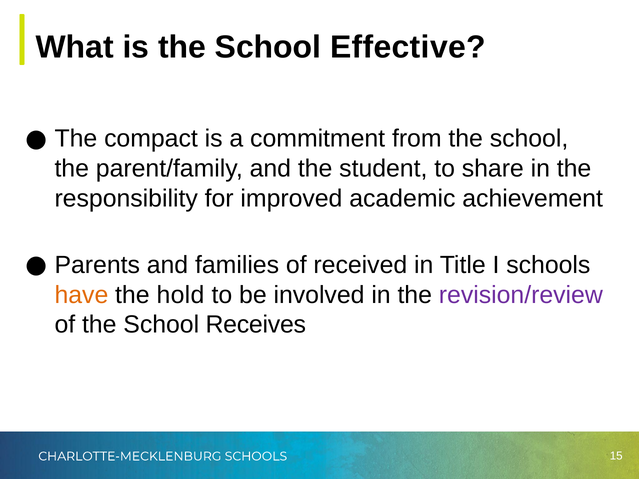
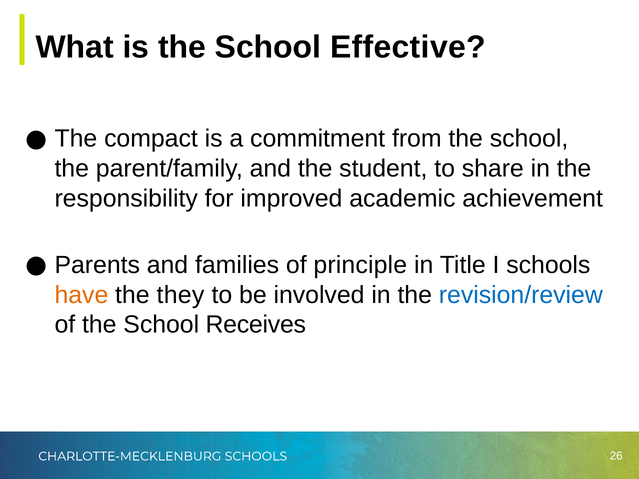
received: received -> principle (360, 265)
hold: hold -> they (180, 295)
revision/review colour: purple -> blue (521, 295)
15: 15 -> 26 (616, 456)
